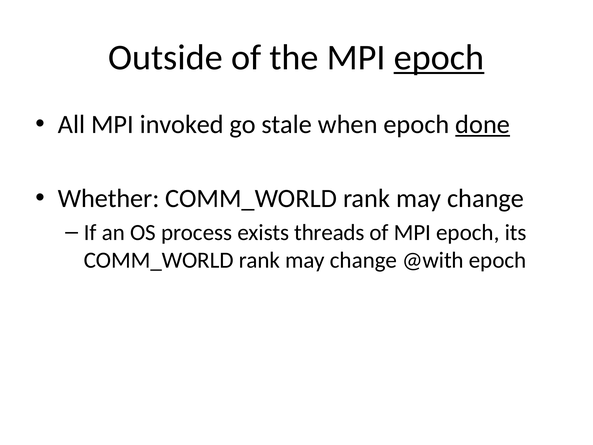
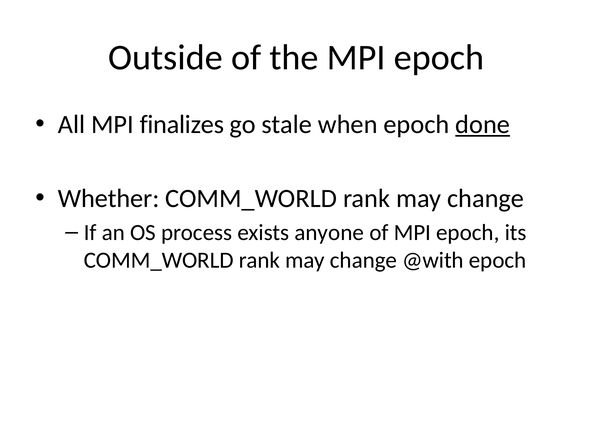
epoch underline: present -> none (439, 57)
invoked: invoked -> finalizes (182, 124)
threads: threads -> anyone (329, 232)
